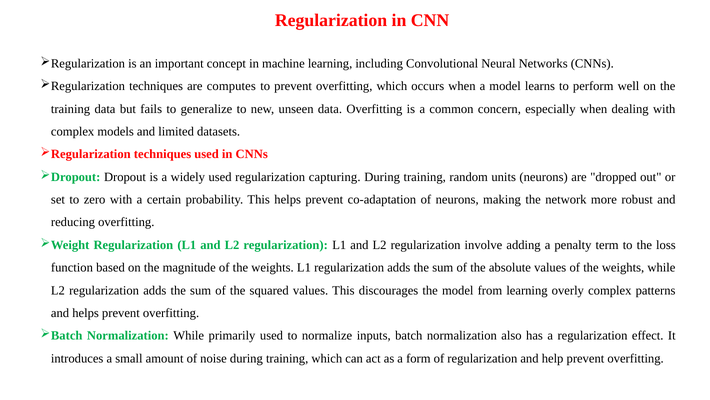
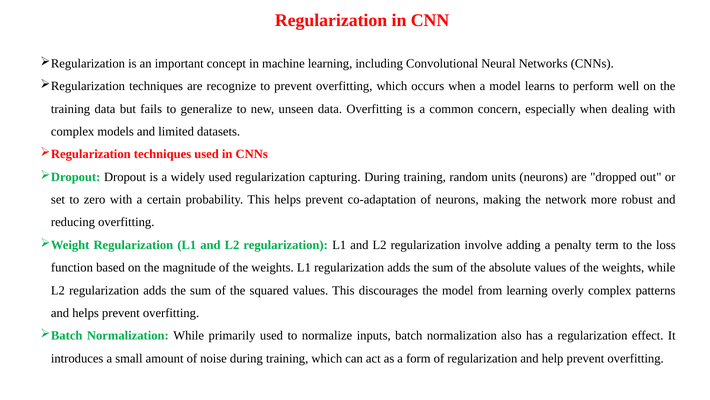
computes: computes -> recognize (231, 86)
